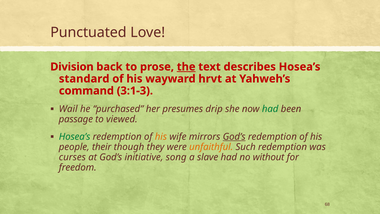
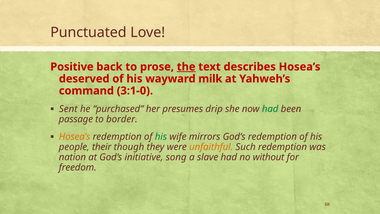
Division: Division -> Positive (72, 67)
standard: standard -> deserved (84, 79)
hrvt: hrvt -> milk (210, 79)
3:1-3: 3:1-3 -> 3:1-0 (135, 91)
Wail: Wail -> Sent (68, 109)
viewed: viewed -> border (122, 119)
Hosea’s colour: green -> orange (75, 137)
his colour: orange -> green (161, 137)
God’s underline: present -> none (234, 137)
curses: curses -> nation (72, 157)
